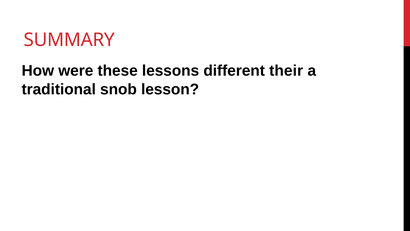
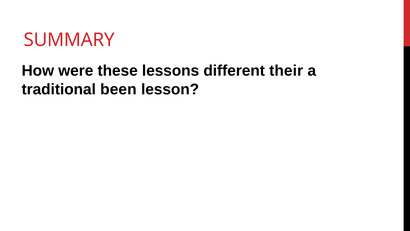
snob: snob -> been (118, 89)
